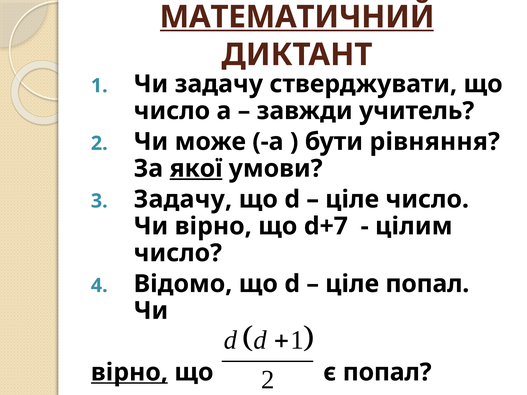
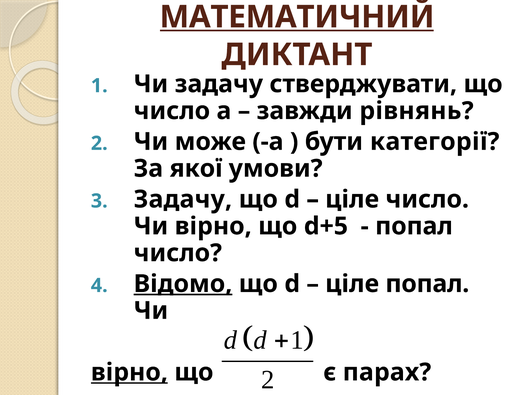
учитель: учитель -> рівнянь (416, 111)
рівняння: рівняння -> категорії (435, 142)
якої underline: present -> none (196, 169)
d+7: d+7 -> d+5 (326, 226)
цілим: цілим -> попал (414, 226)
Відомо underline: none -> present (183, 284)
є попал: попал -> парах (387, 372)
